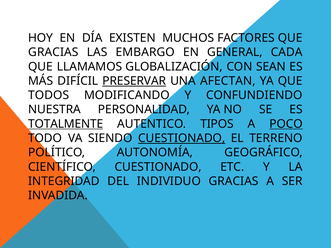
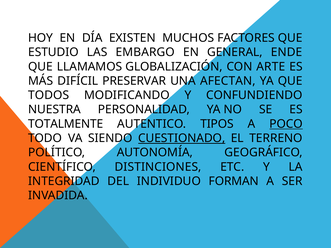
GRACIAS: GRACIAS -> ESTUDIO (53, 52)
CADA: CADA -> ENDE (287, 52)
SEAN: SEAN -> ARTE (271, 67)
PRESERVAR underline: present -> none (134, 81)
TOTALMENTE underline: present -> none (66, 124)
CIENTÍFICO CUESTIONADO: CUESTIONADO -> DISTINCIONES (158, 167)
INDIVIDUO GRACIAS: GRACIAS -> FORMAN (234, 181)
